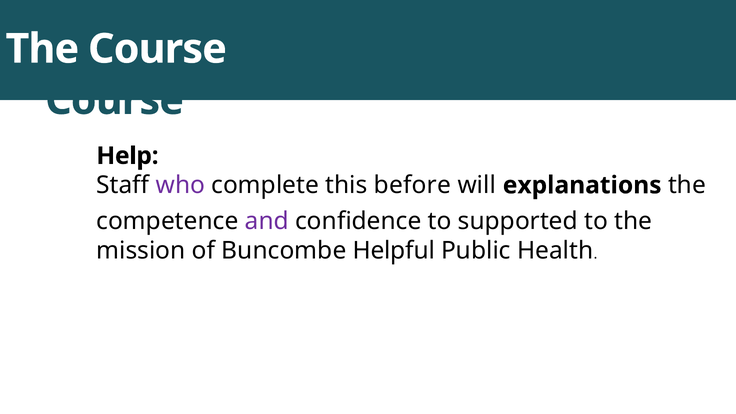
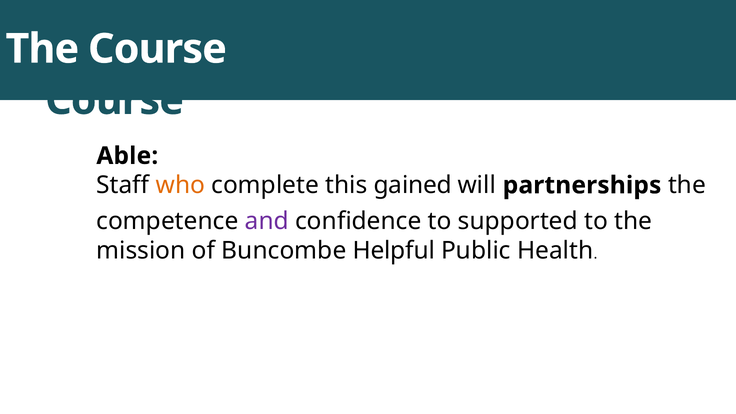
Help: Help -> Able (127, 156)
who colour: purple -> orange (180, 185)
before: before -> gained (413, 185)
explanations: explanations -> partnerships (582, 185)
